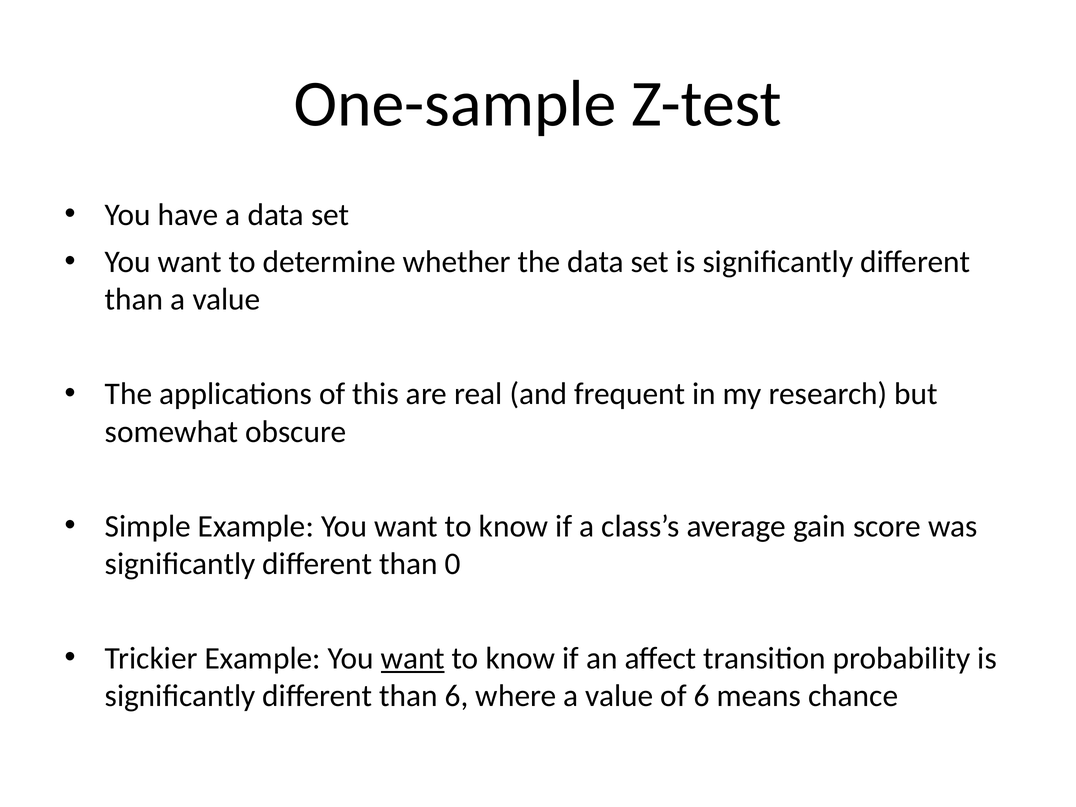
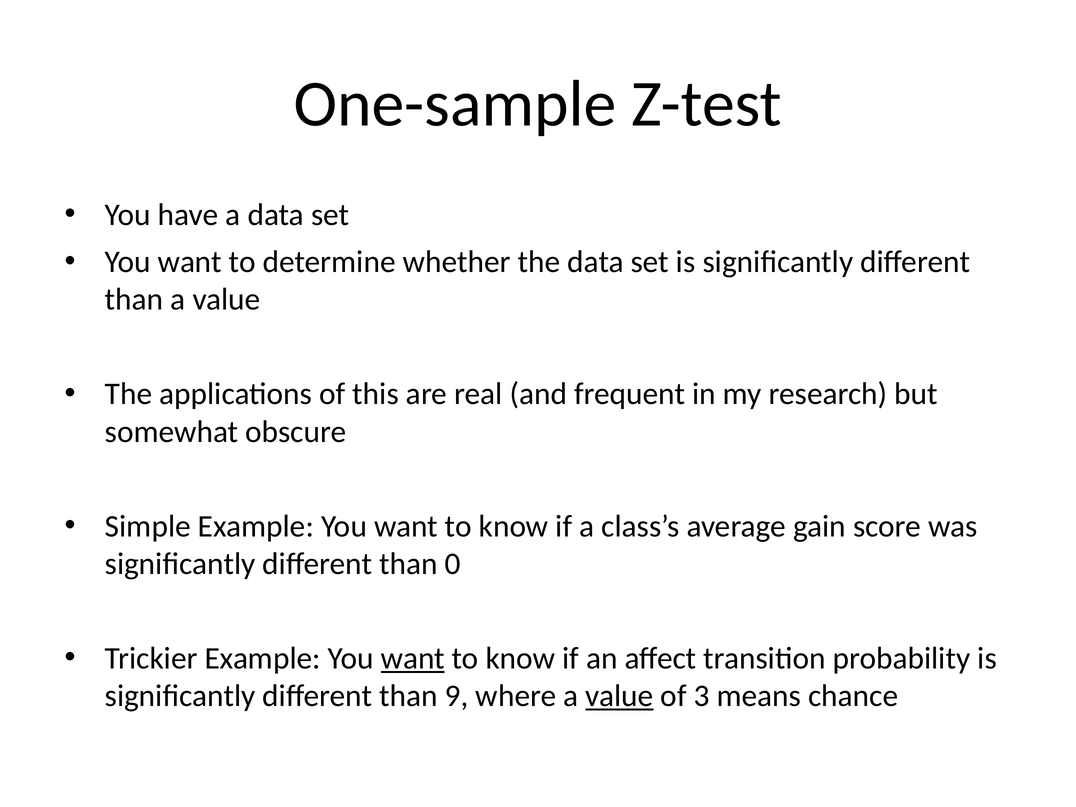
than 6: 6 -> 9 (457, 696)
value underline: none -> present (619, 696)
of 6: 6 -> 3 (702, 696)
